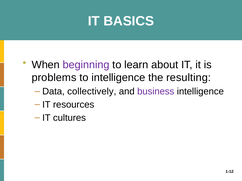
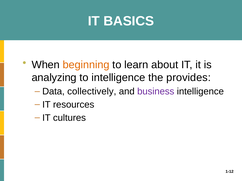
beginning colour: purple -> orange (86, 65)
problems: problems -> analyzing (54, 78)
resulting: resulting -> provides (189, 78)
